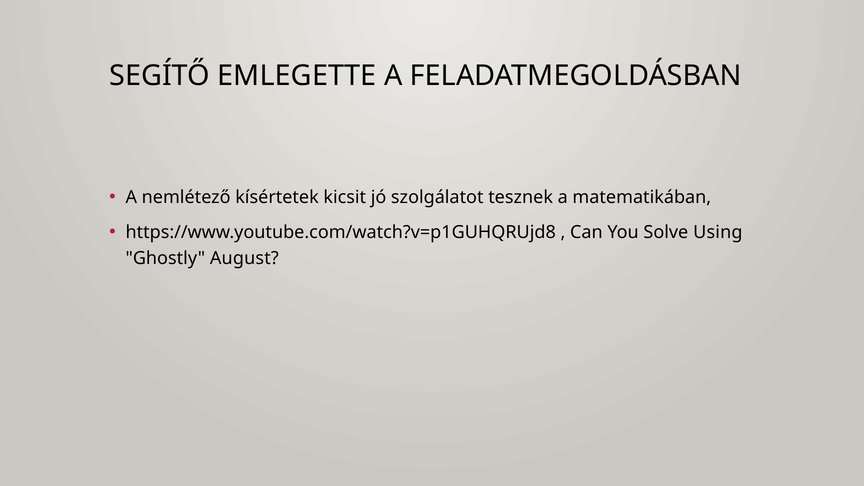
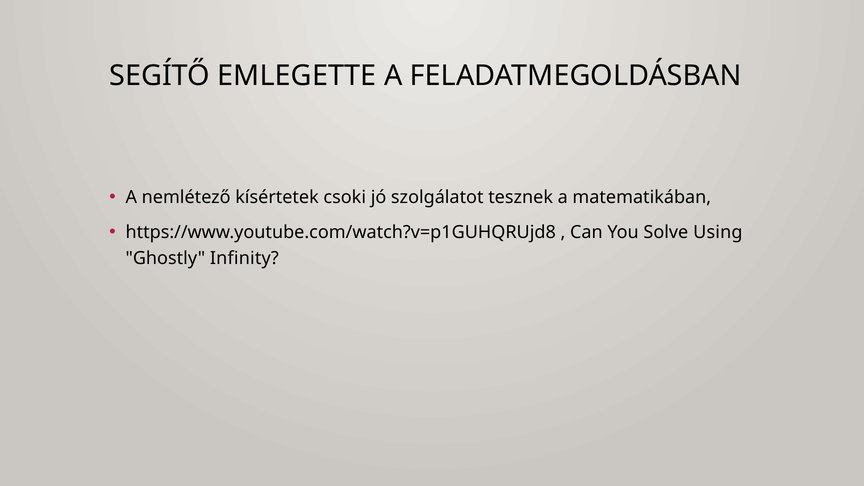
kicsit: kicsit -> csoki (345, 197)
August: August -> Infinity (244, 258)
